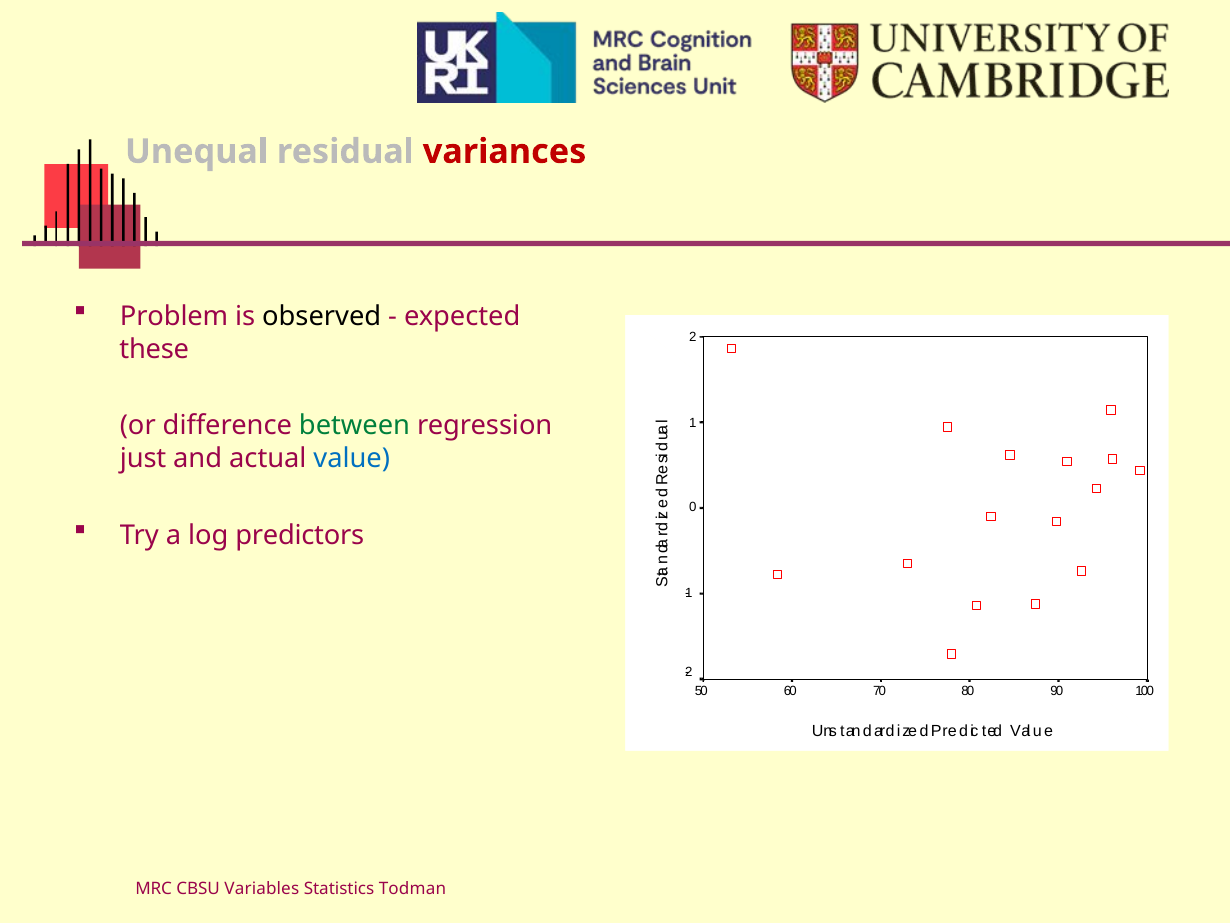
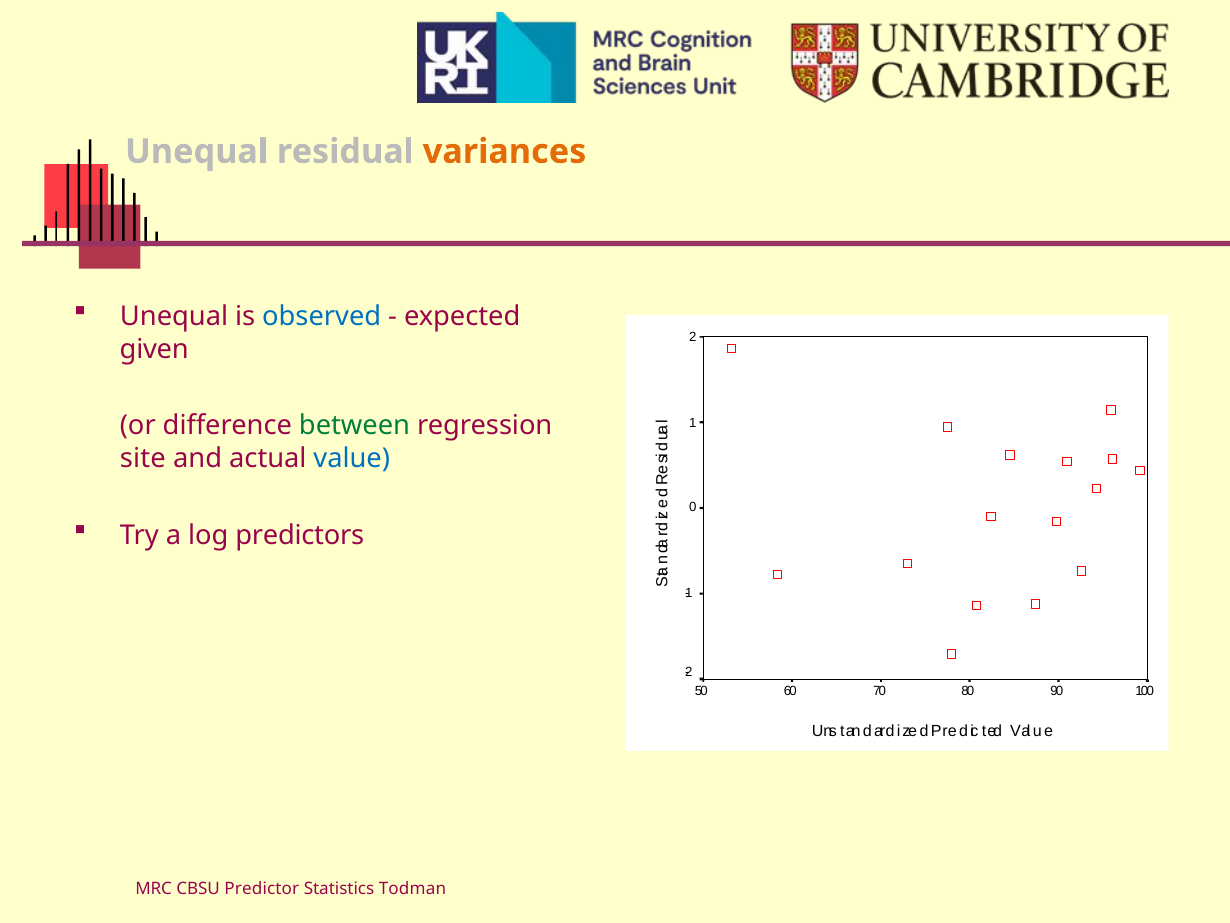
variances colour: red -> orange (505, 151)
Problem: Problem -> Unequal (174, 316)
observed colour: black -> blue (322, 316)
these: these -> given (154, 349)
just: just -> site (143, 458)
Variables: Variables -> Predictor (262, 889)
